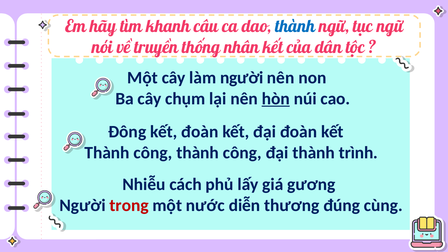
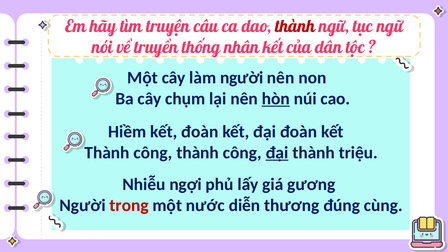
khanh: khanh -> truyện (168, 27)
thành colour: blue -> red (295, 27)
Đông: Đông -> Hiềm (127, 132)
đại underline: none -> present (277, 153)
trình: trình -> triệu (358, 153)
cách: cách -> ngợi (186, 184)
